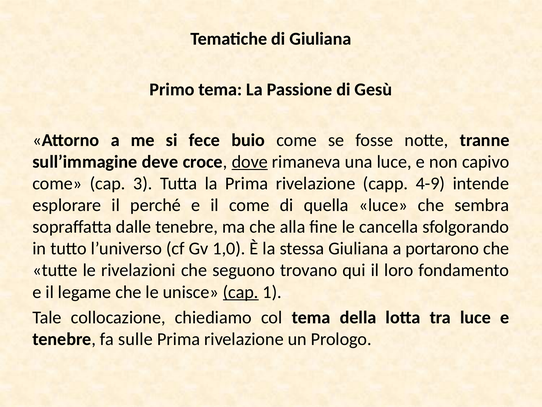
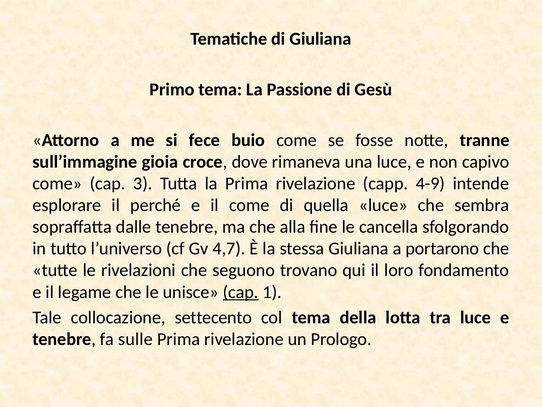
deve: deve -> gioia (160, 162)
dove underline: present -> none (250, 162)
1,0: 1,0 -> 4,7 (229, 248)
chiediamo: chiediamo -> settecento (213, 317)
